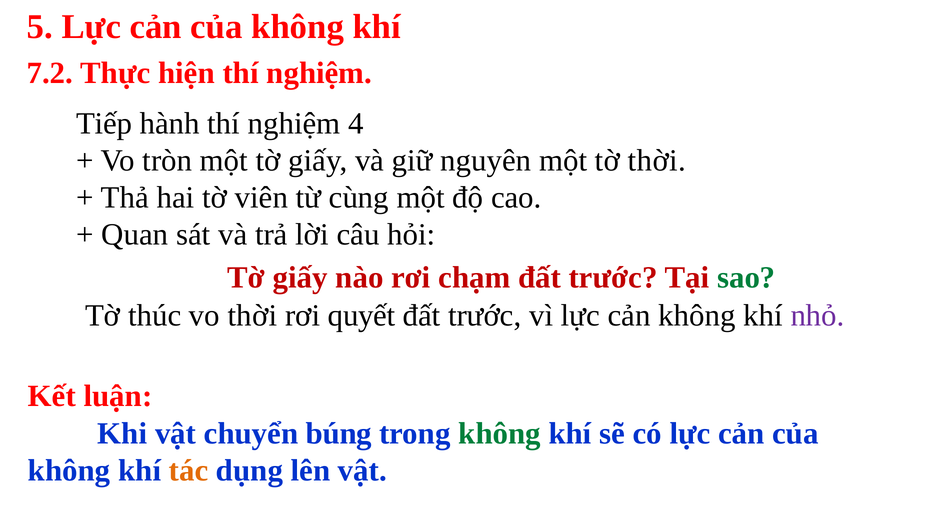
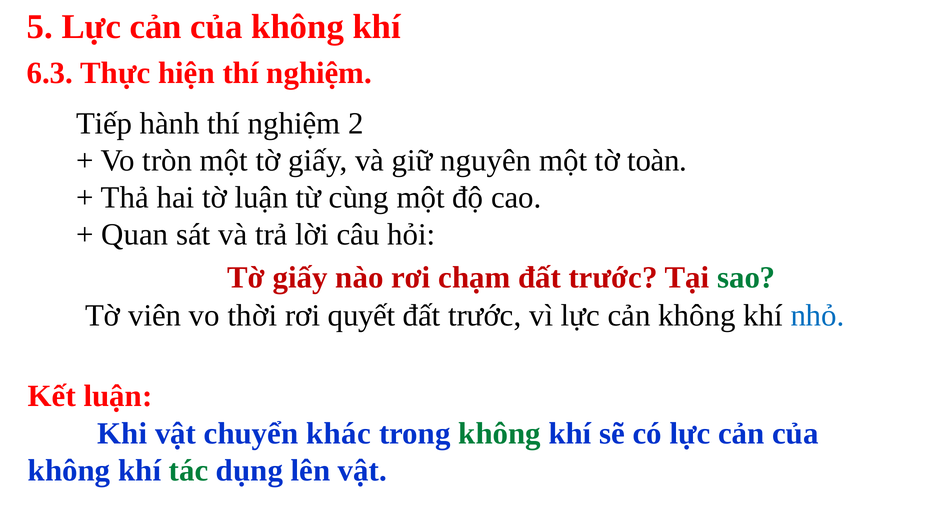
7.2: 7.2 -> 6.3 (50, 73)
4: 4 -> 2 (356, 124)
tờ thời: thời -> toàn (657, 161)
tờ viên: viên -> luận (261, 198)
thúc: thúc -> viên (155, 316)
nhỏ colour: purple -> blue (818, 316)
búng: búng -> khác (339, 434)
tác colour: orange -> green (189, 471)
